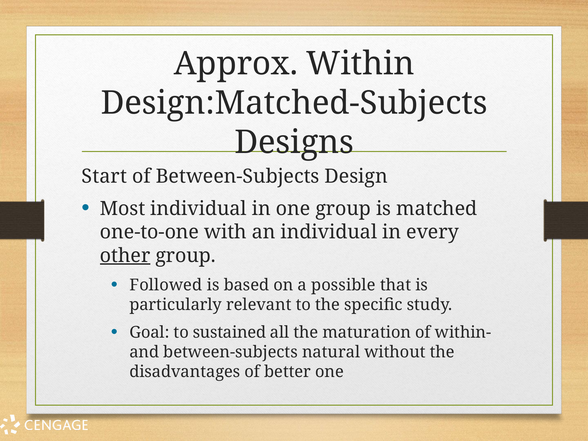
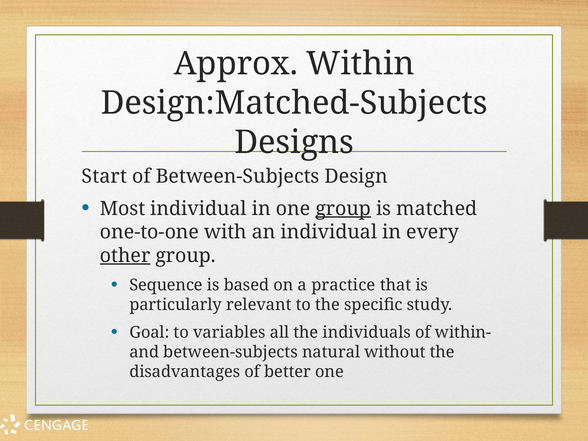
group underline: none -> present (343, 209)
Followed: Followed -> Sequence (166, 285)
possible: possible -> practice (343, 285)
sustained: sustained -> variables (229, 332)
maturation: maturation -> individuals (367, 332)
